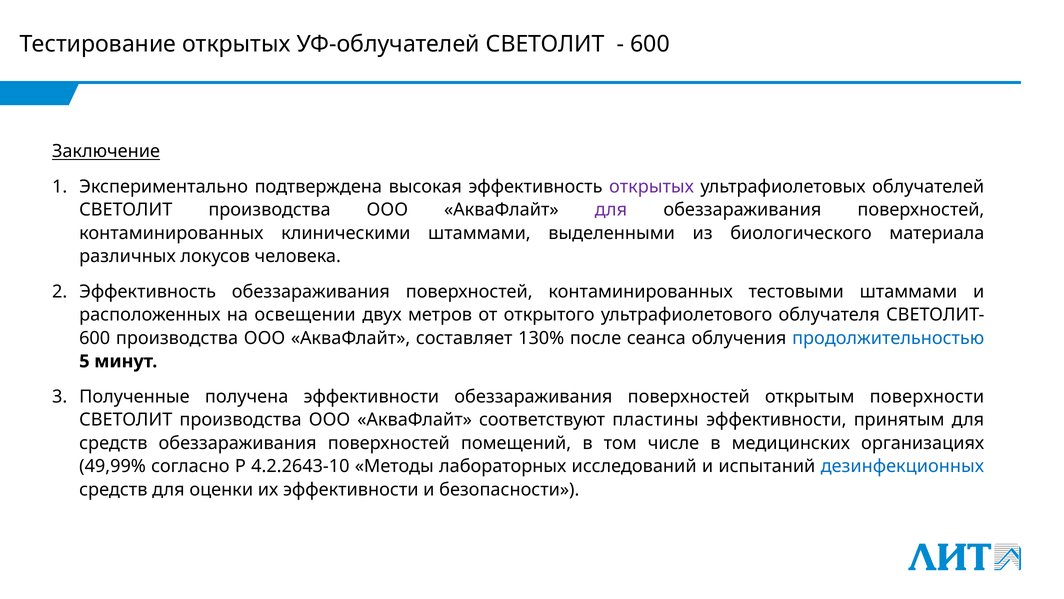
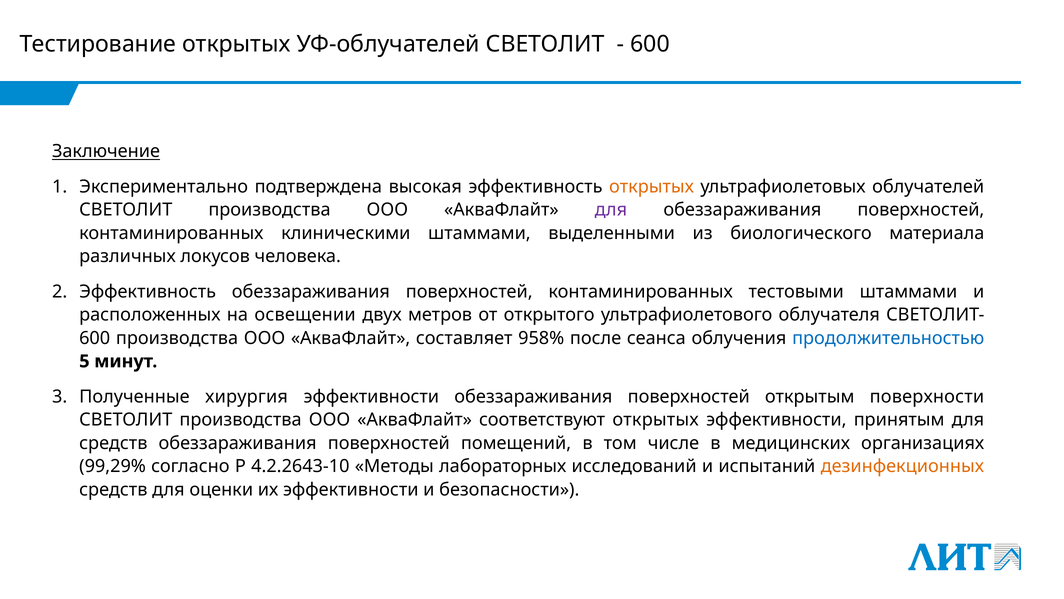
открытых colour: purple -> orange (652, 187)
130%: 130% -> 958% (541, 338)
получена: получена -> хирургия (247, 397)
соответствуют пластины: пластины -> открытых (656, 420)
49,99%: 49,99% -> 99,29% (113, 466)
дезинфекционных colour: blue -> orange (902, 466)
